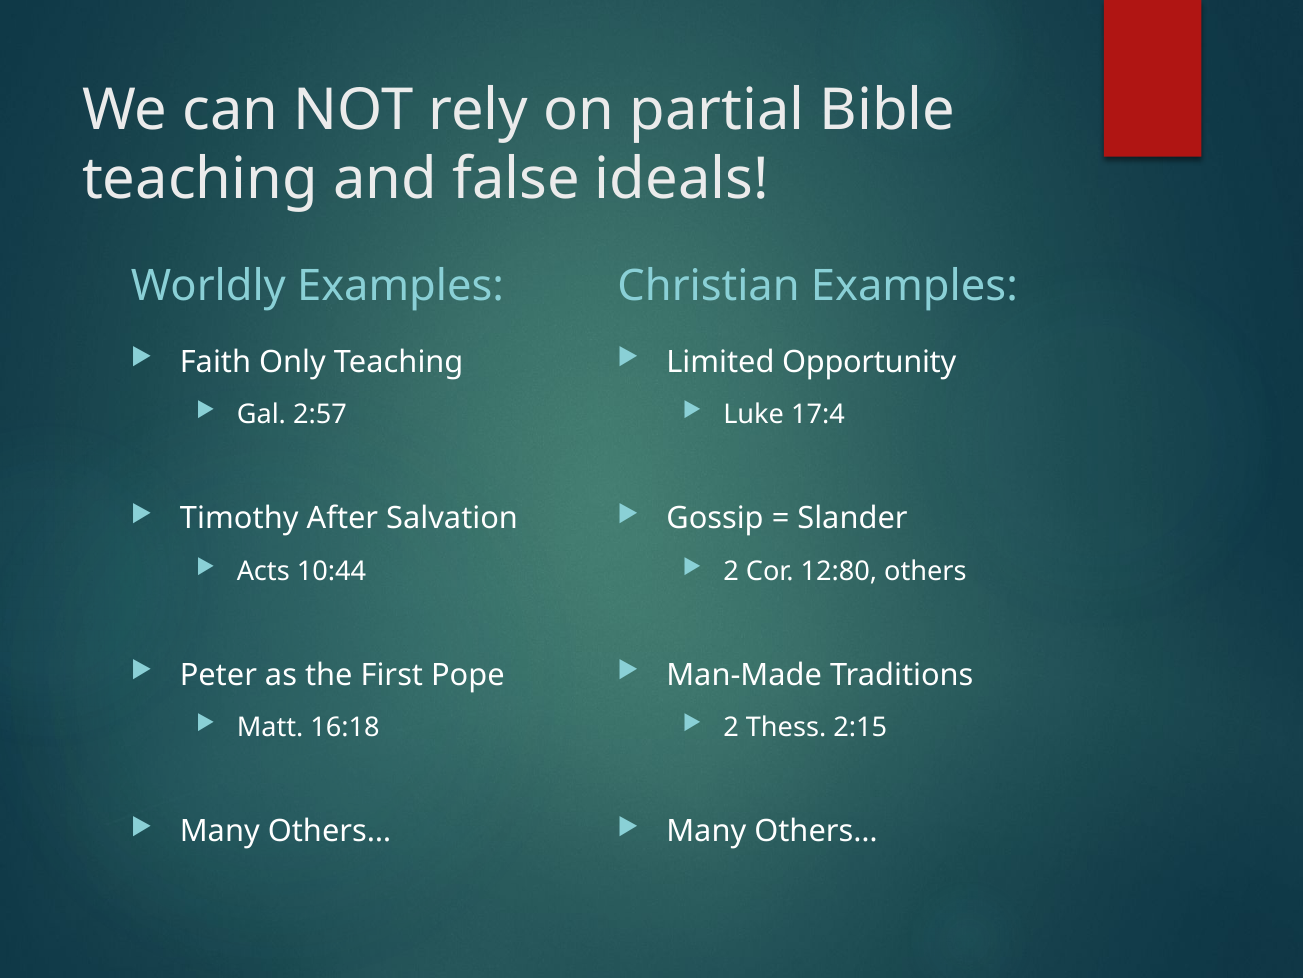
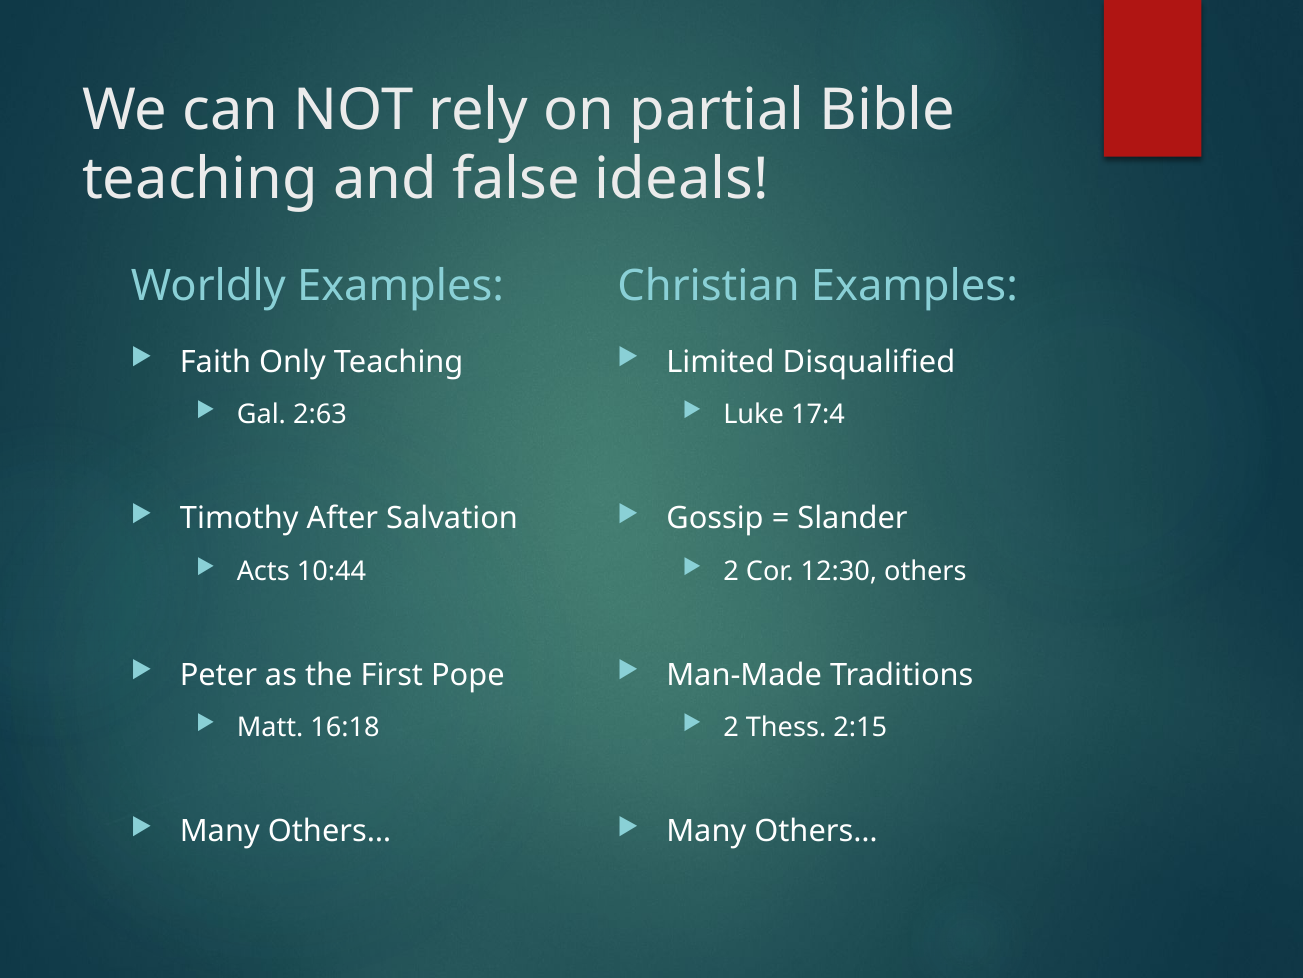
Opportunity: Opportunity -> Disqualified (869, 362)
2:57: 2:57 -> 2:63 (320, 414)
12:80: 12:80 -> 12:30 (839, 571)
